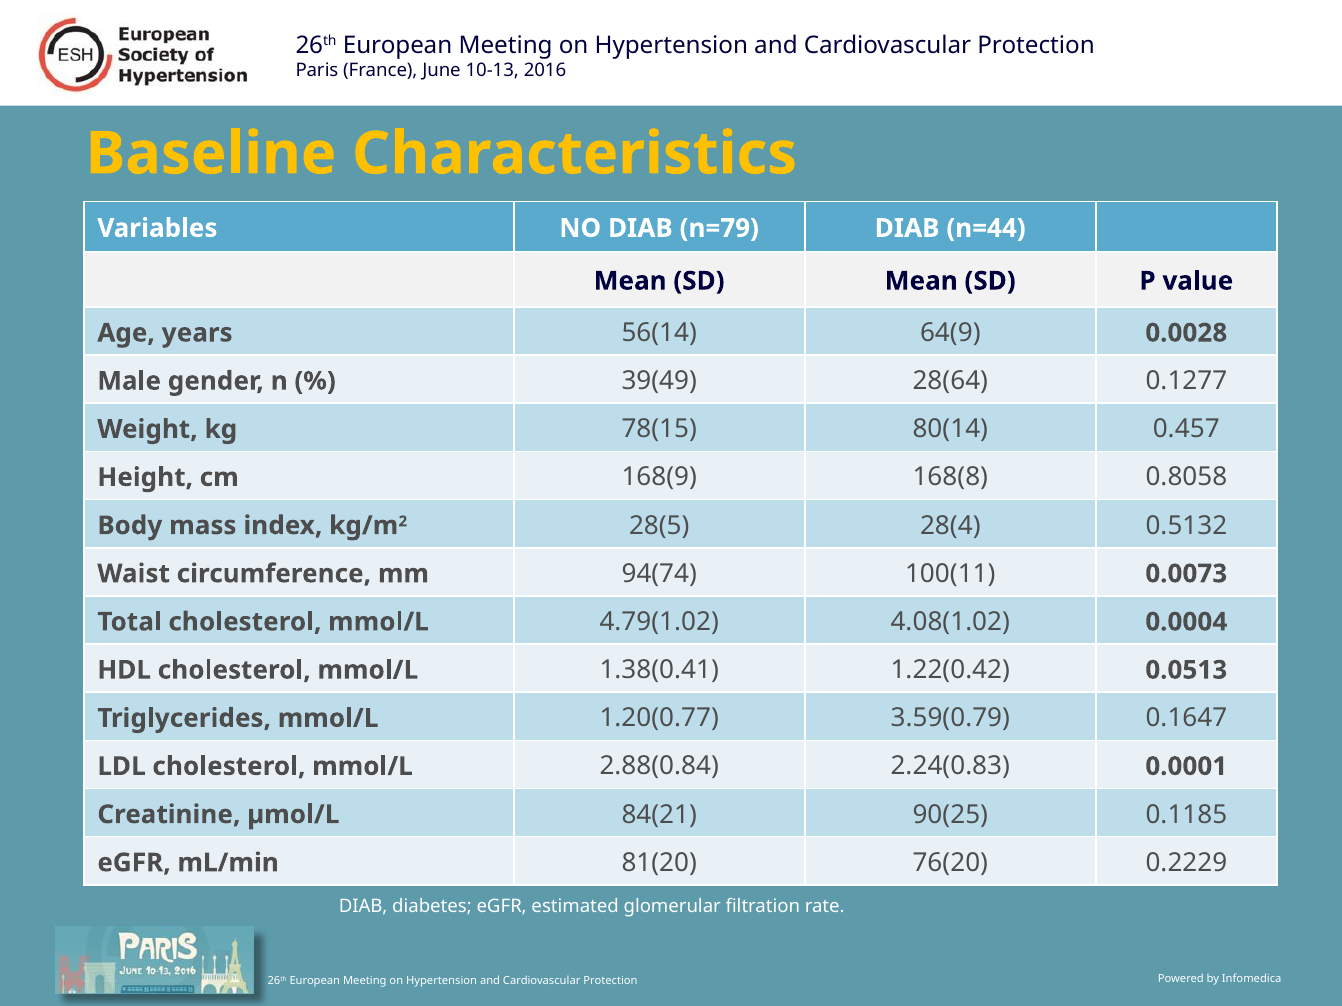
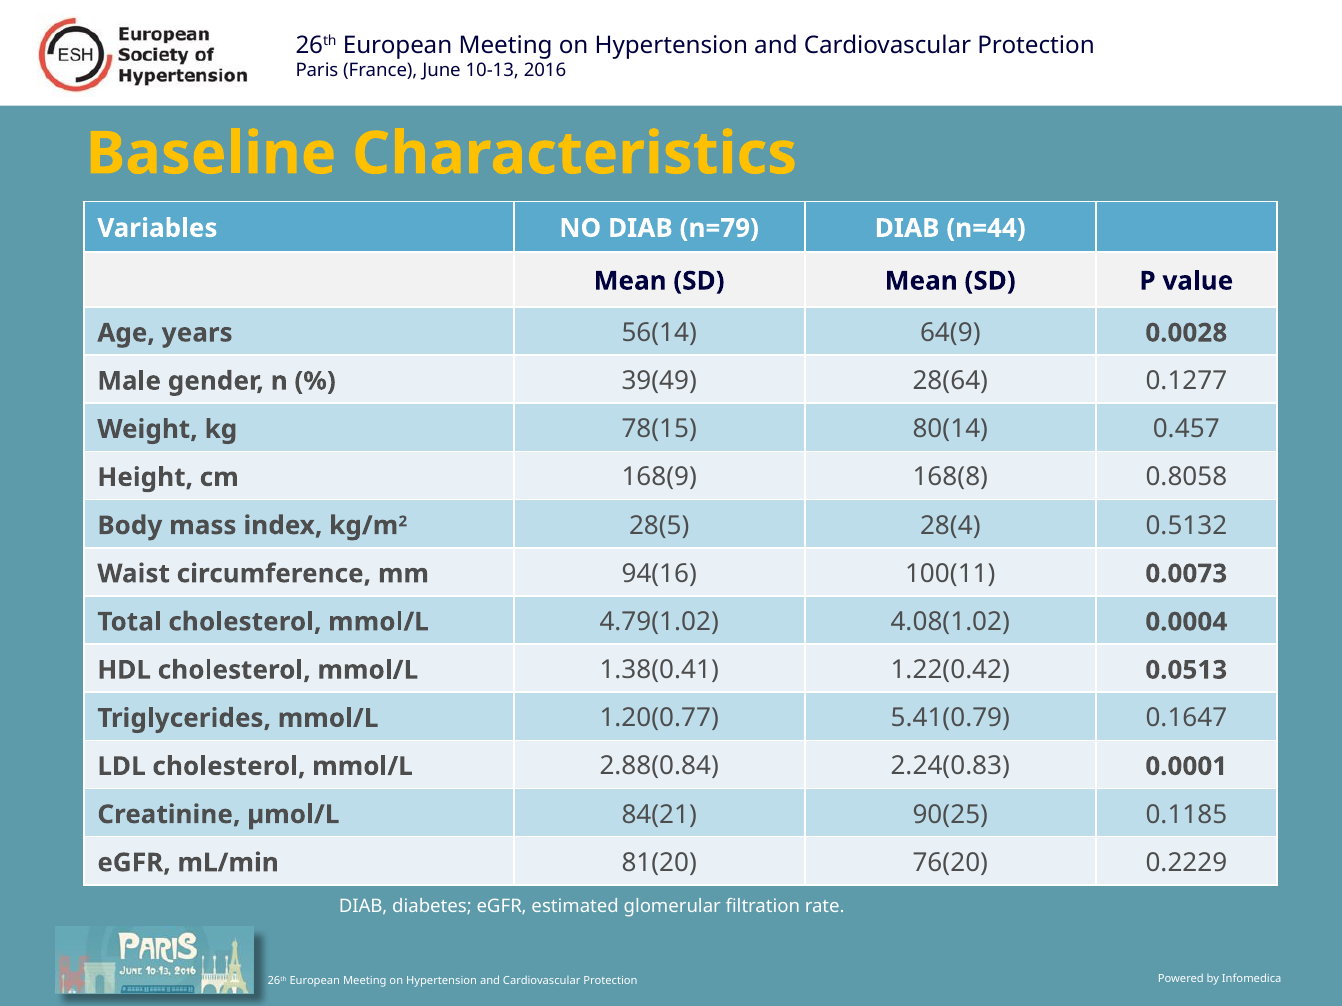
94(74: 94(74 -> 94(16 (659, 574)
3.59(0.79: 3.59(0.79 -> 5.41(0.79 (950, 719)
